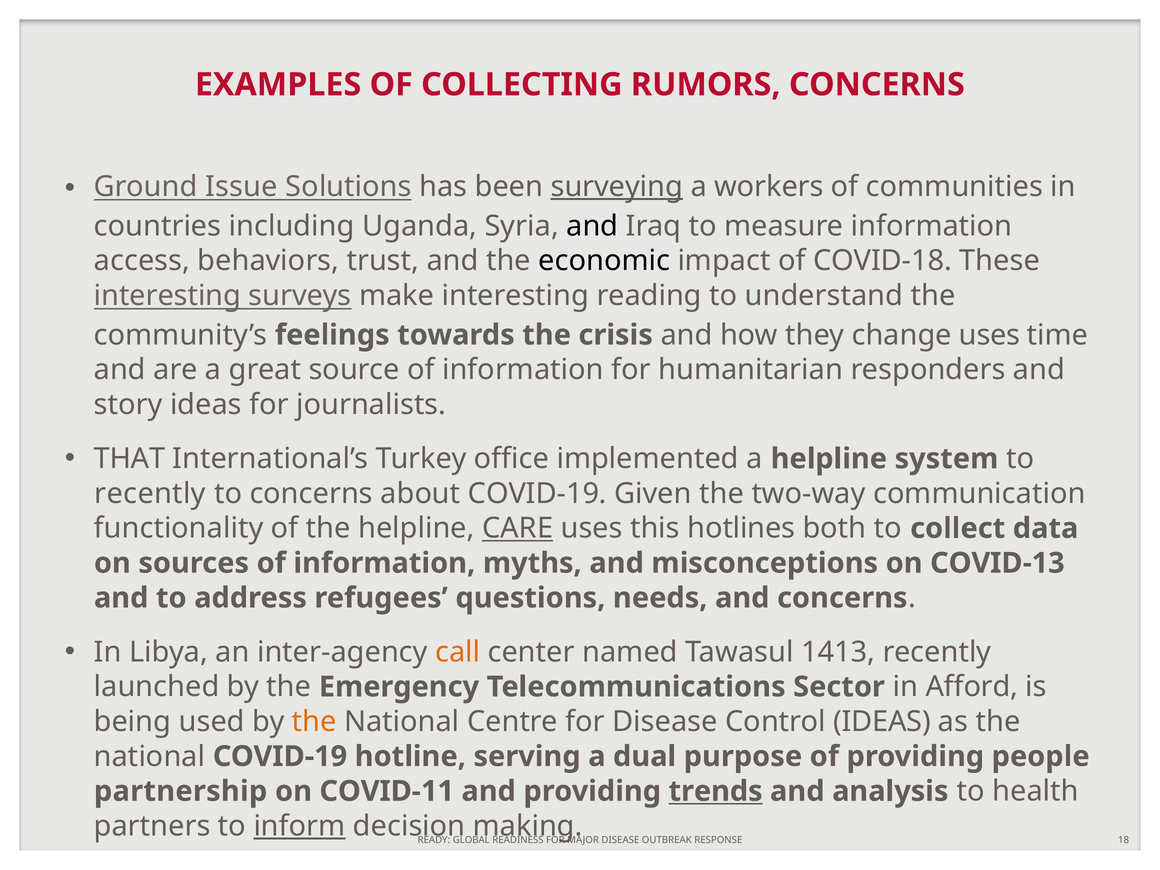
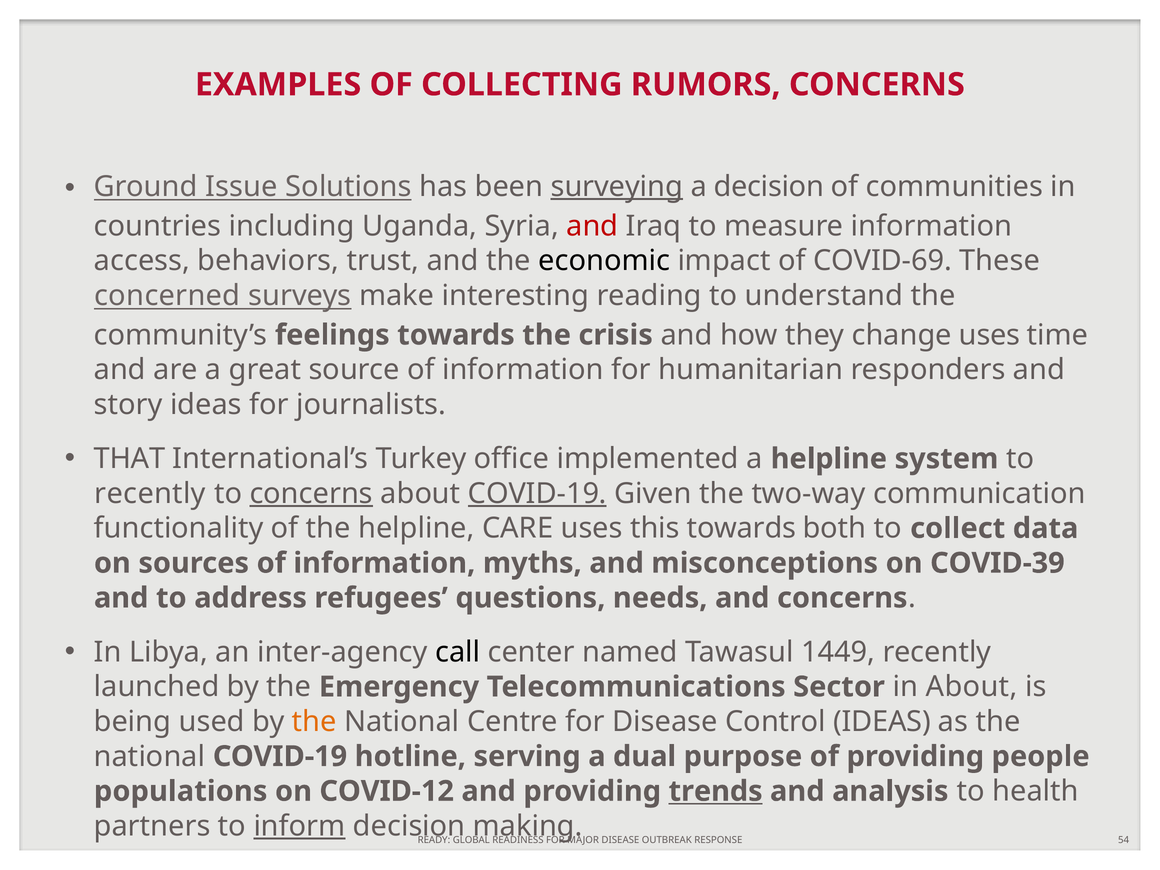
a workers: workers -> decision (769, 186)
and colour: black -> red (592, 226)
COVID-18: COVID-18 -> COVID-69 (883, 261)
interesting: interesting -> concerned (167, 296)
concerns underline: none -> present (311, 494)
COVID-19 underline: none -> present (537, 494)
CARE underline: present -> none (518, 528)
this hotlines: hotlines -> towards (741, 528)
COVID-13: COVID-13 -> COVID-39 (997, 563)
call colour: orange -> black (458, 652)
1413: 1413 -> 1449 (838, 652)
in Afford: Afford -> About (972, 687)
partnership: partnership -> populations (181, 791)
COVID-11: COVID-11 -> COVID-12 (387, 791)
18: 18 -> 54 (1124, 840)
